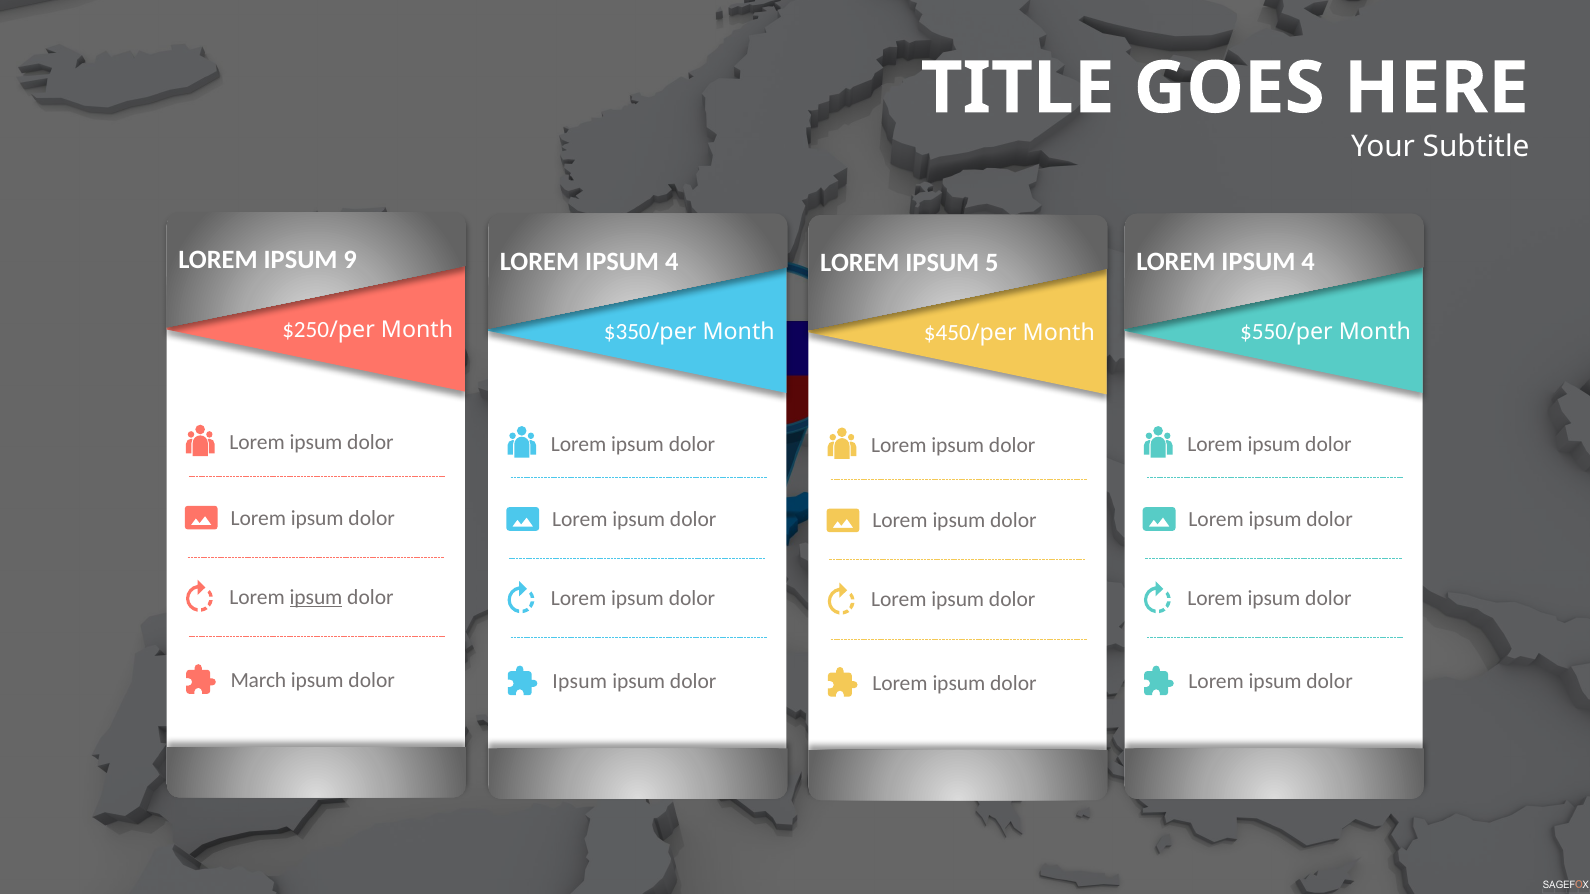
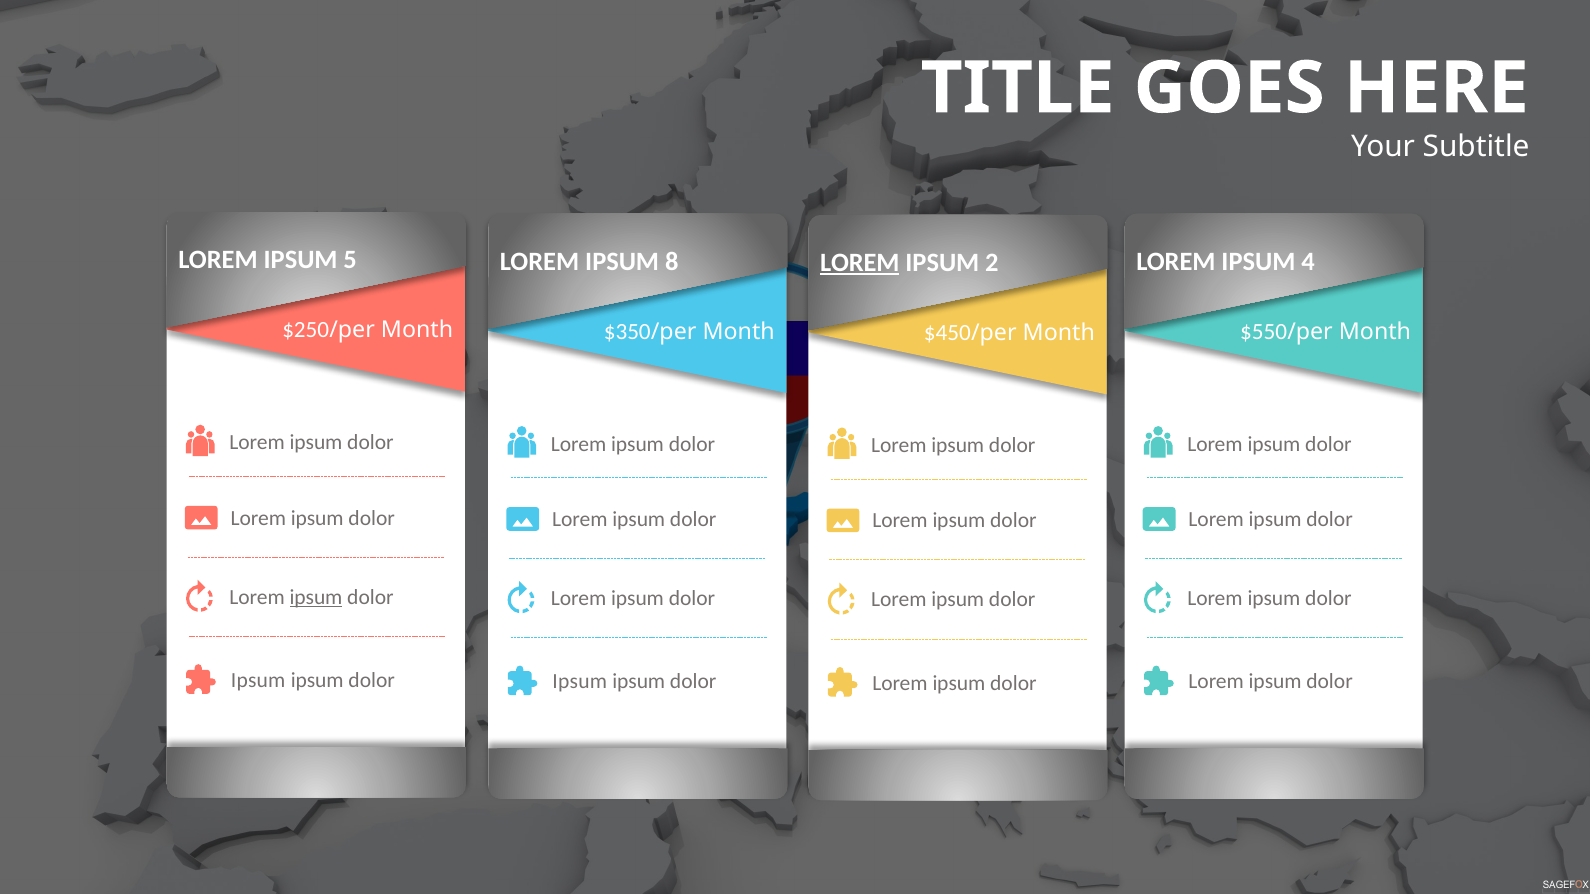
9: 9 -> 5 (350, 260)
4: 4 -> 8 (672, 261)
LOREM underline: none -> present (860, 263)
5: 5 -> 2 (992, 263)
March: March -> Ipsum (258, 681)
